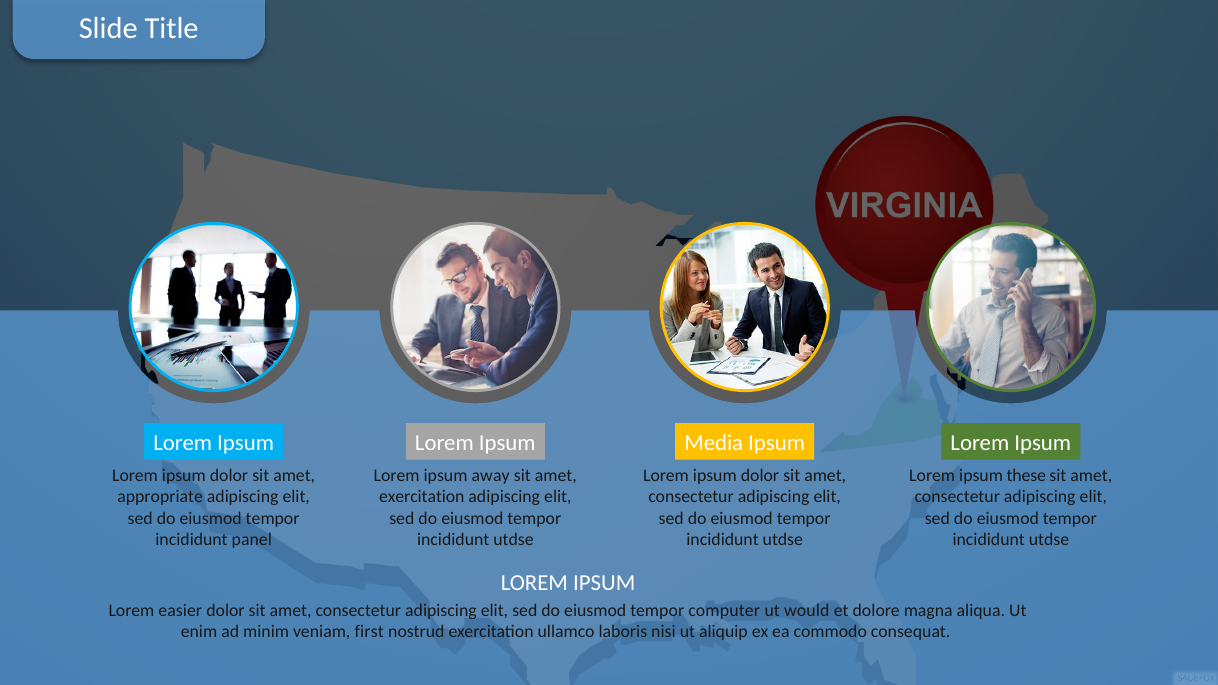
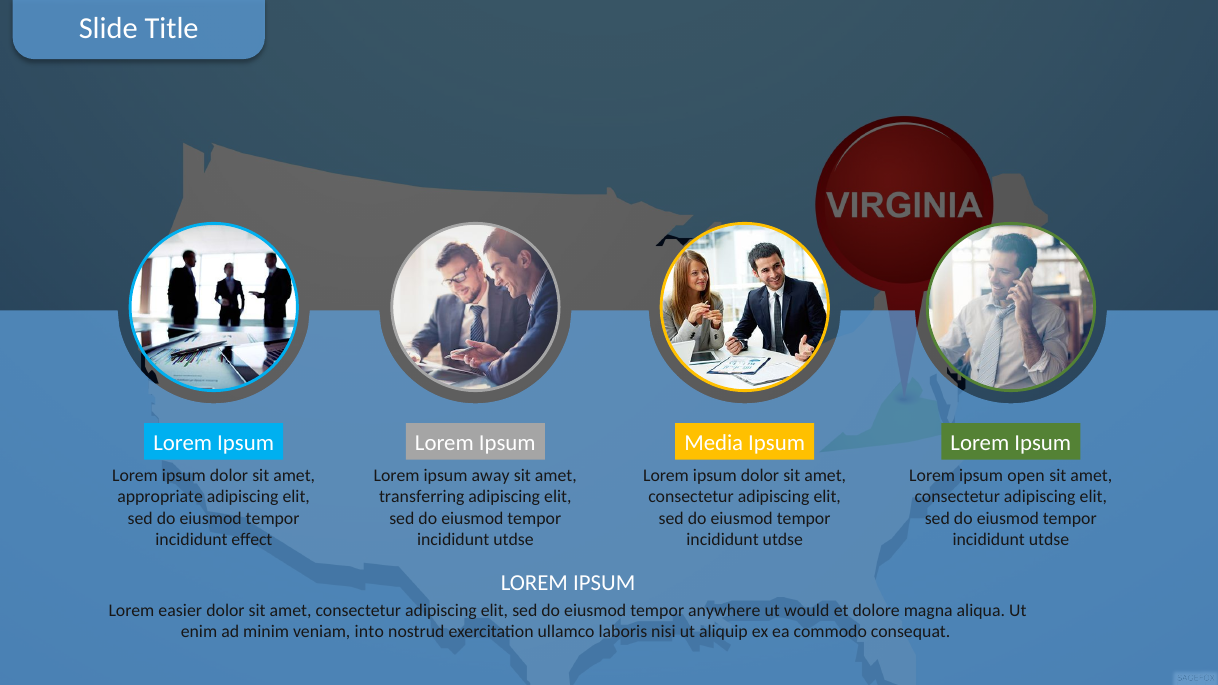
these: these -> open (1026, 476)
exercitation: exercitation -> transferring (422, 497)
panel: panel -> effect (252, 540)
computer: computer -> anywhere (724, 611)
first: first -> into (369, 632)
